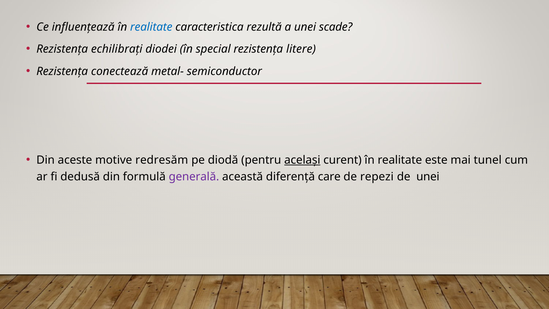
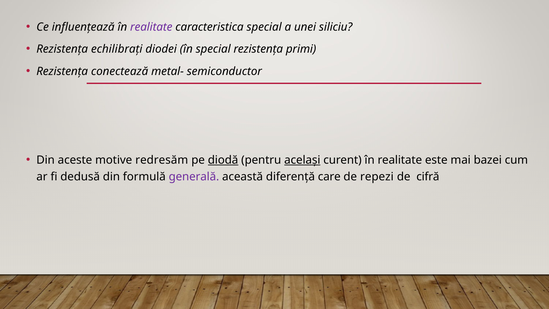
realitate colour: blue -> purple (151, 27)
caracteristica rezultă: rezultă -> special (264, 27)
scade: scade -> siliciu (336, 27)
litere: litere -> primi (301, 49)
diodă underline: none -> present (223, 160)
tunel: tunel -> bazei (488, 160)
de unei: unei -> cifră (428, 177)
